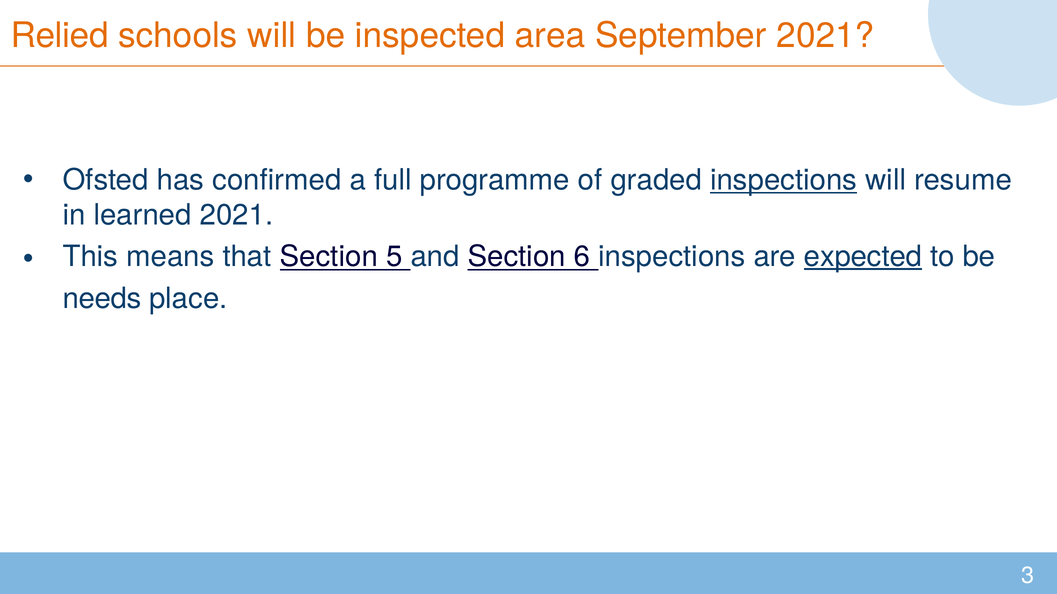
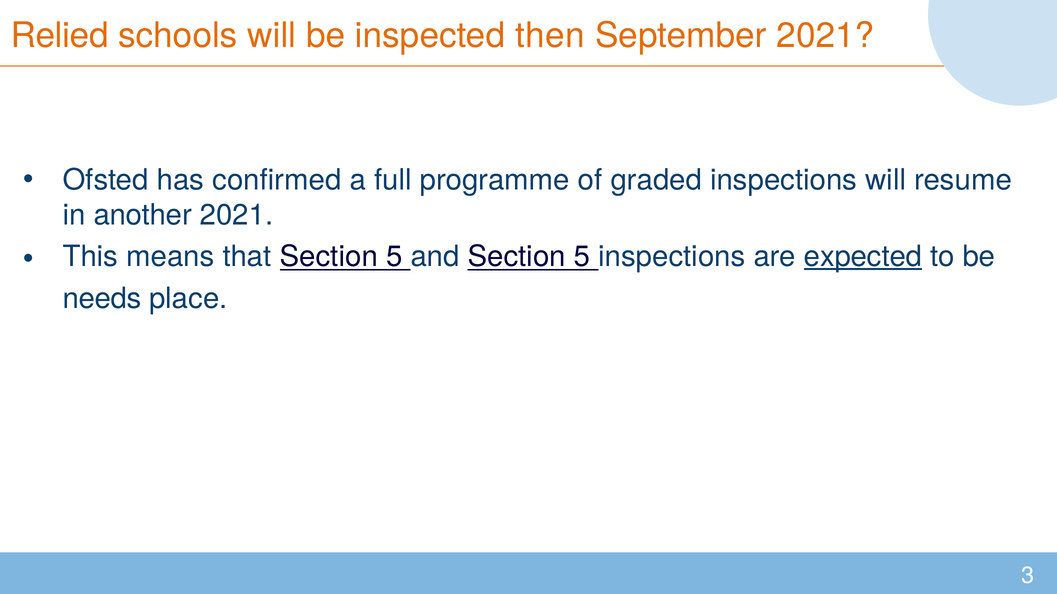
area: area -> then (550, 35)
inspections underline: present -> none (784, 180)
learned: learned -> another (143, 215)
and Section 6: 6 -> 5 (582, 257)
